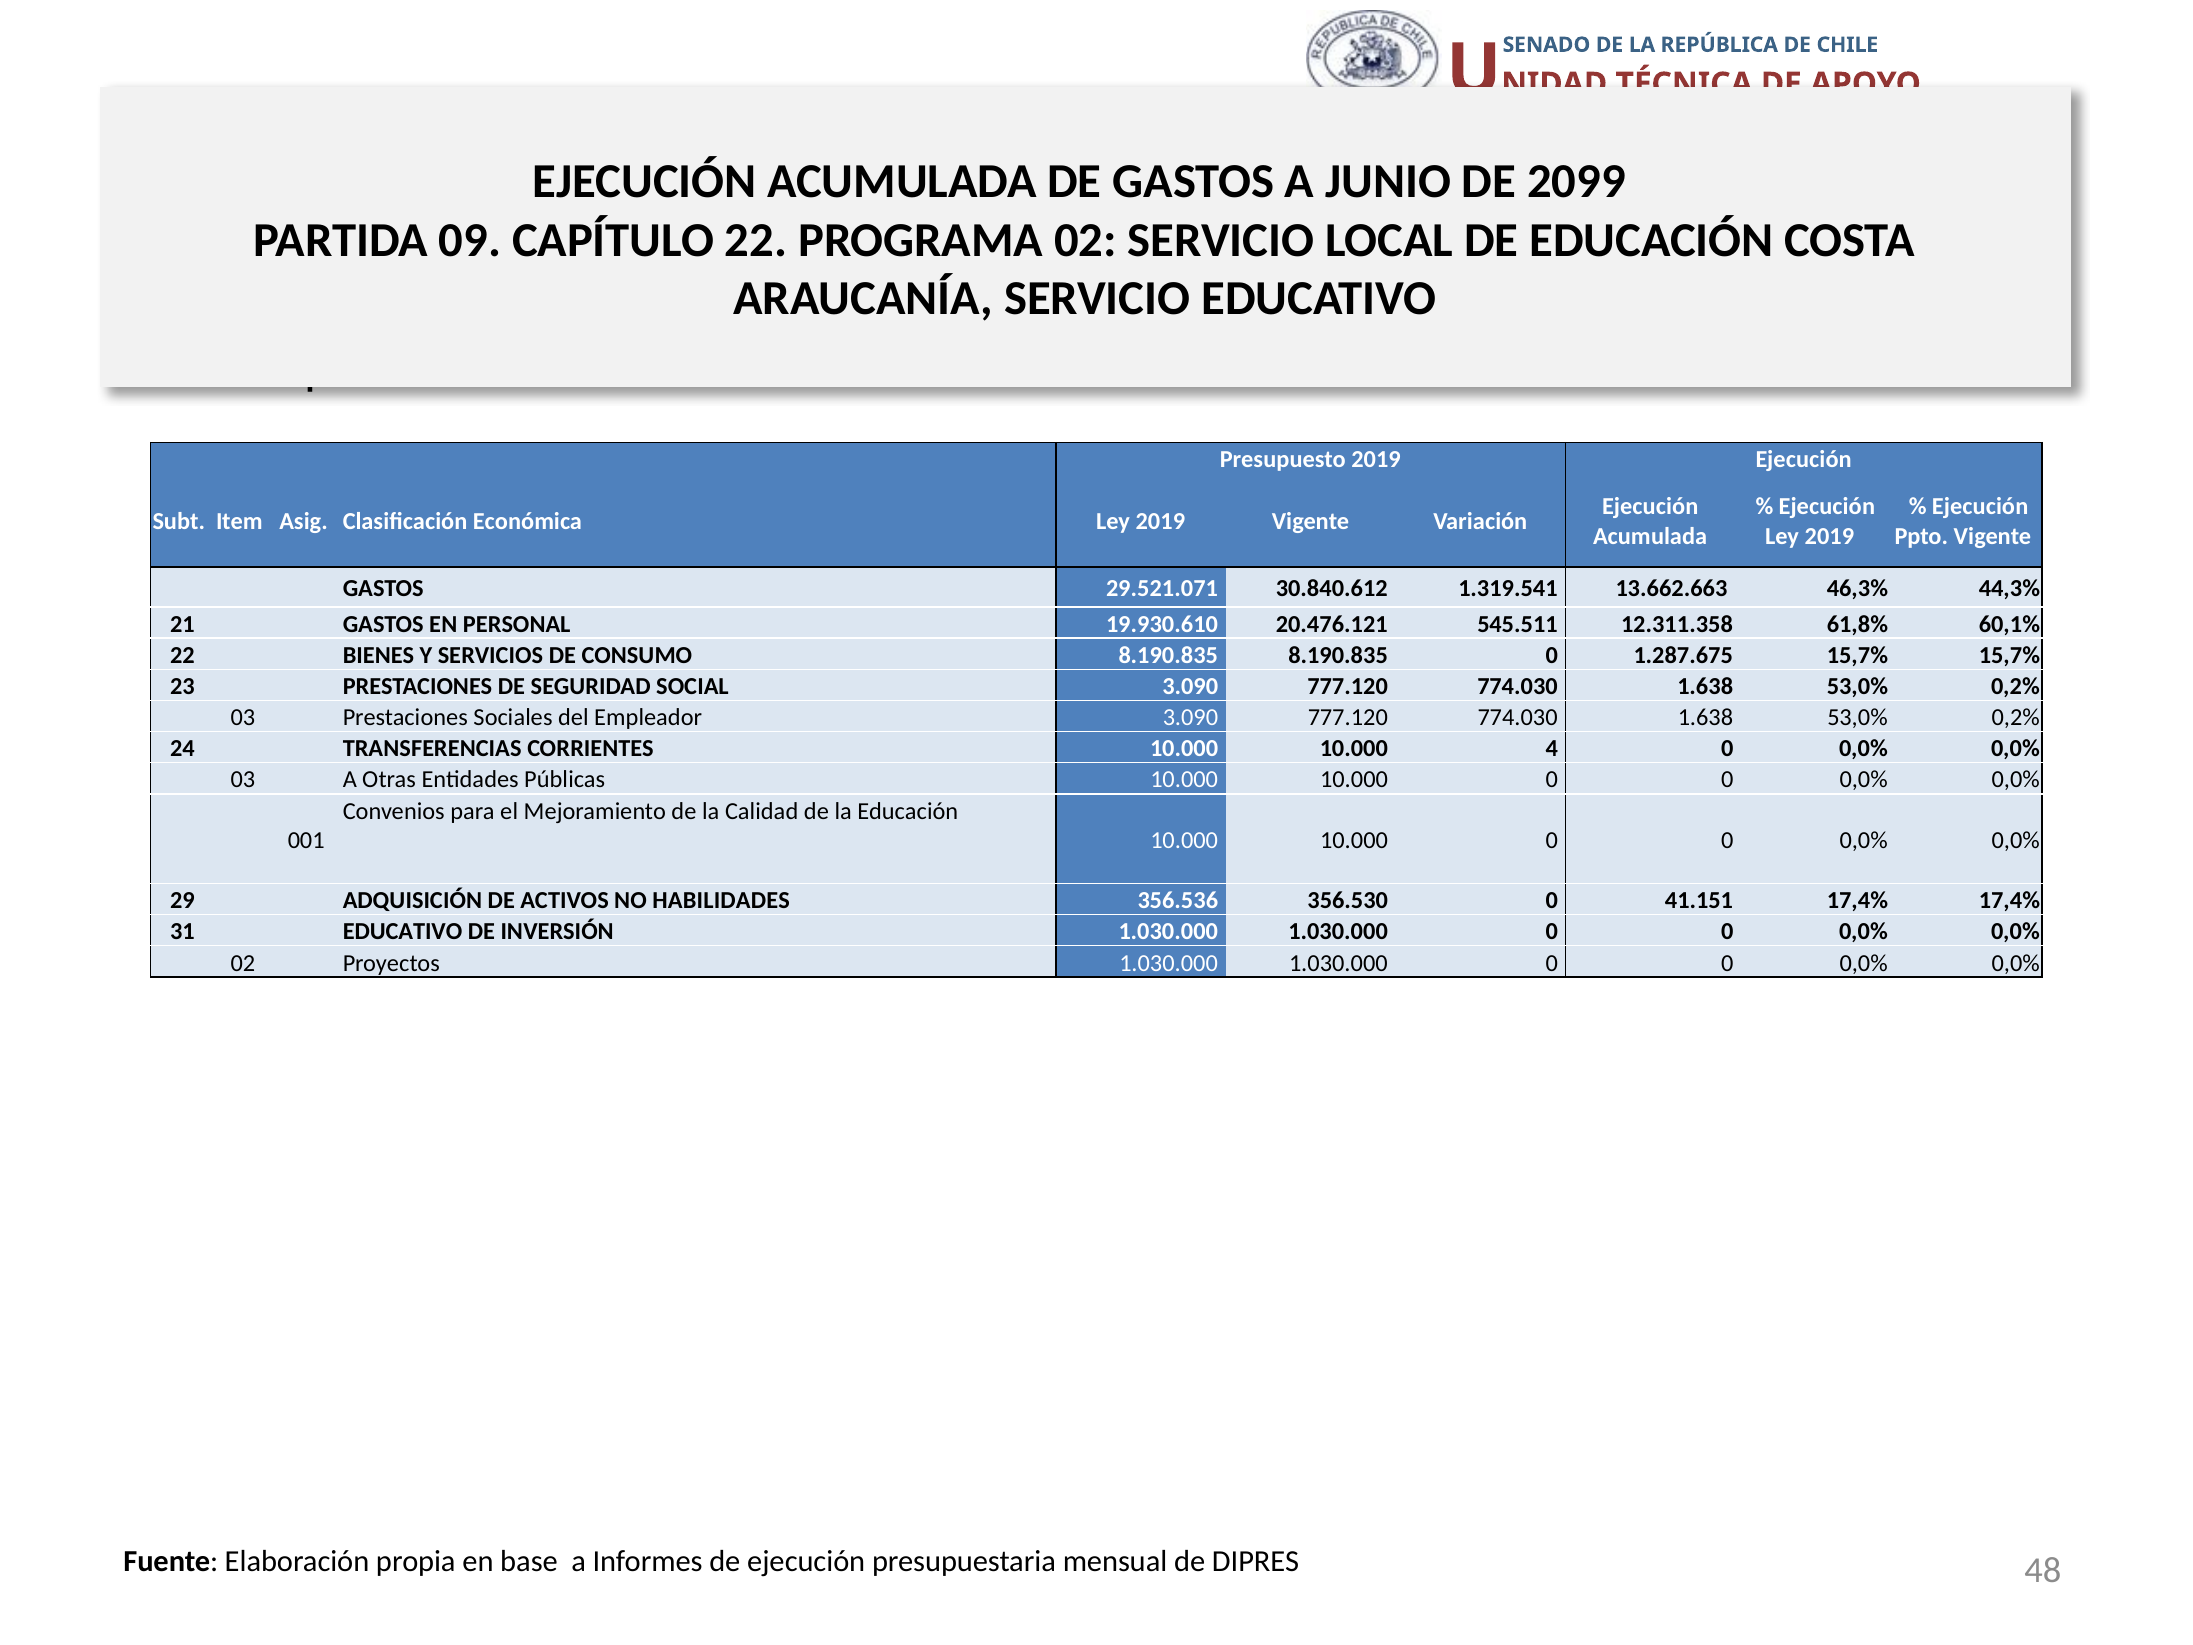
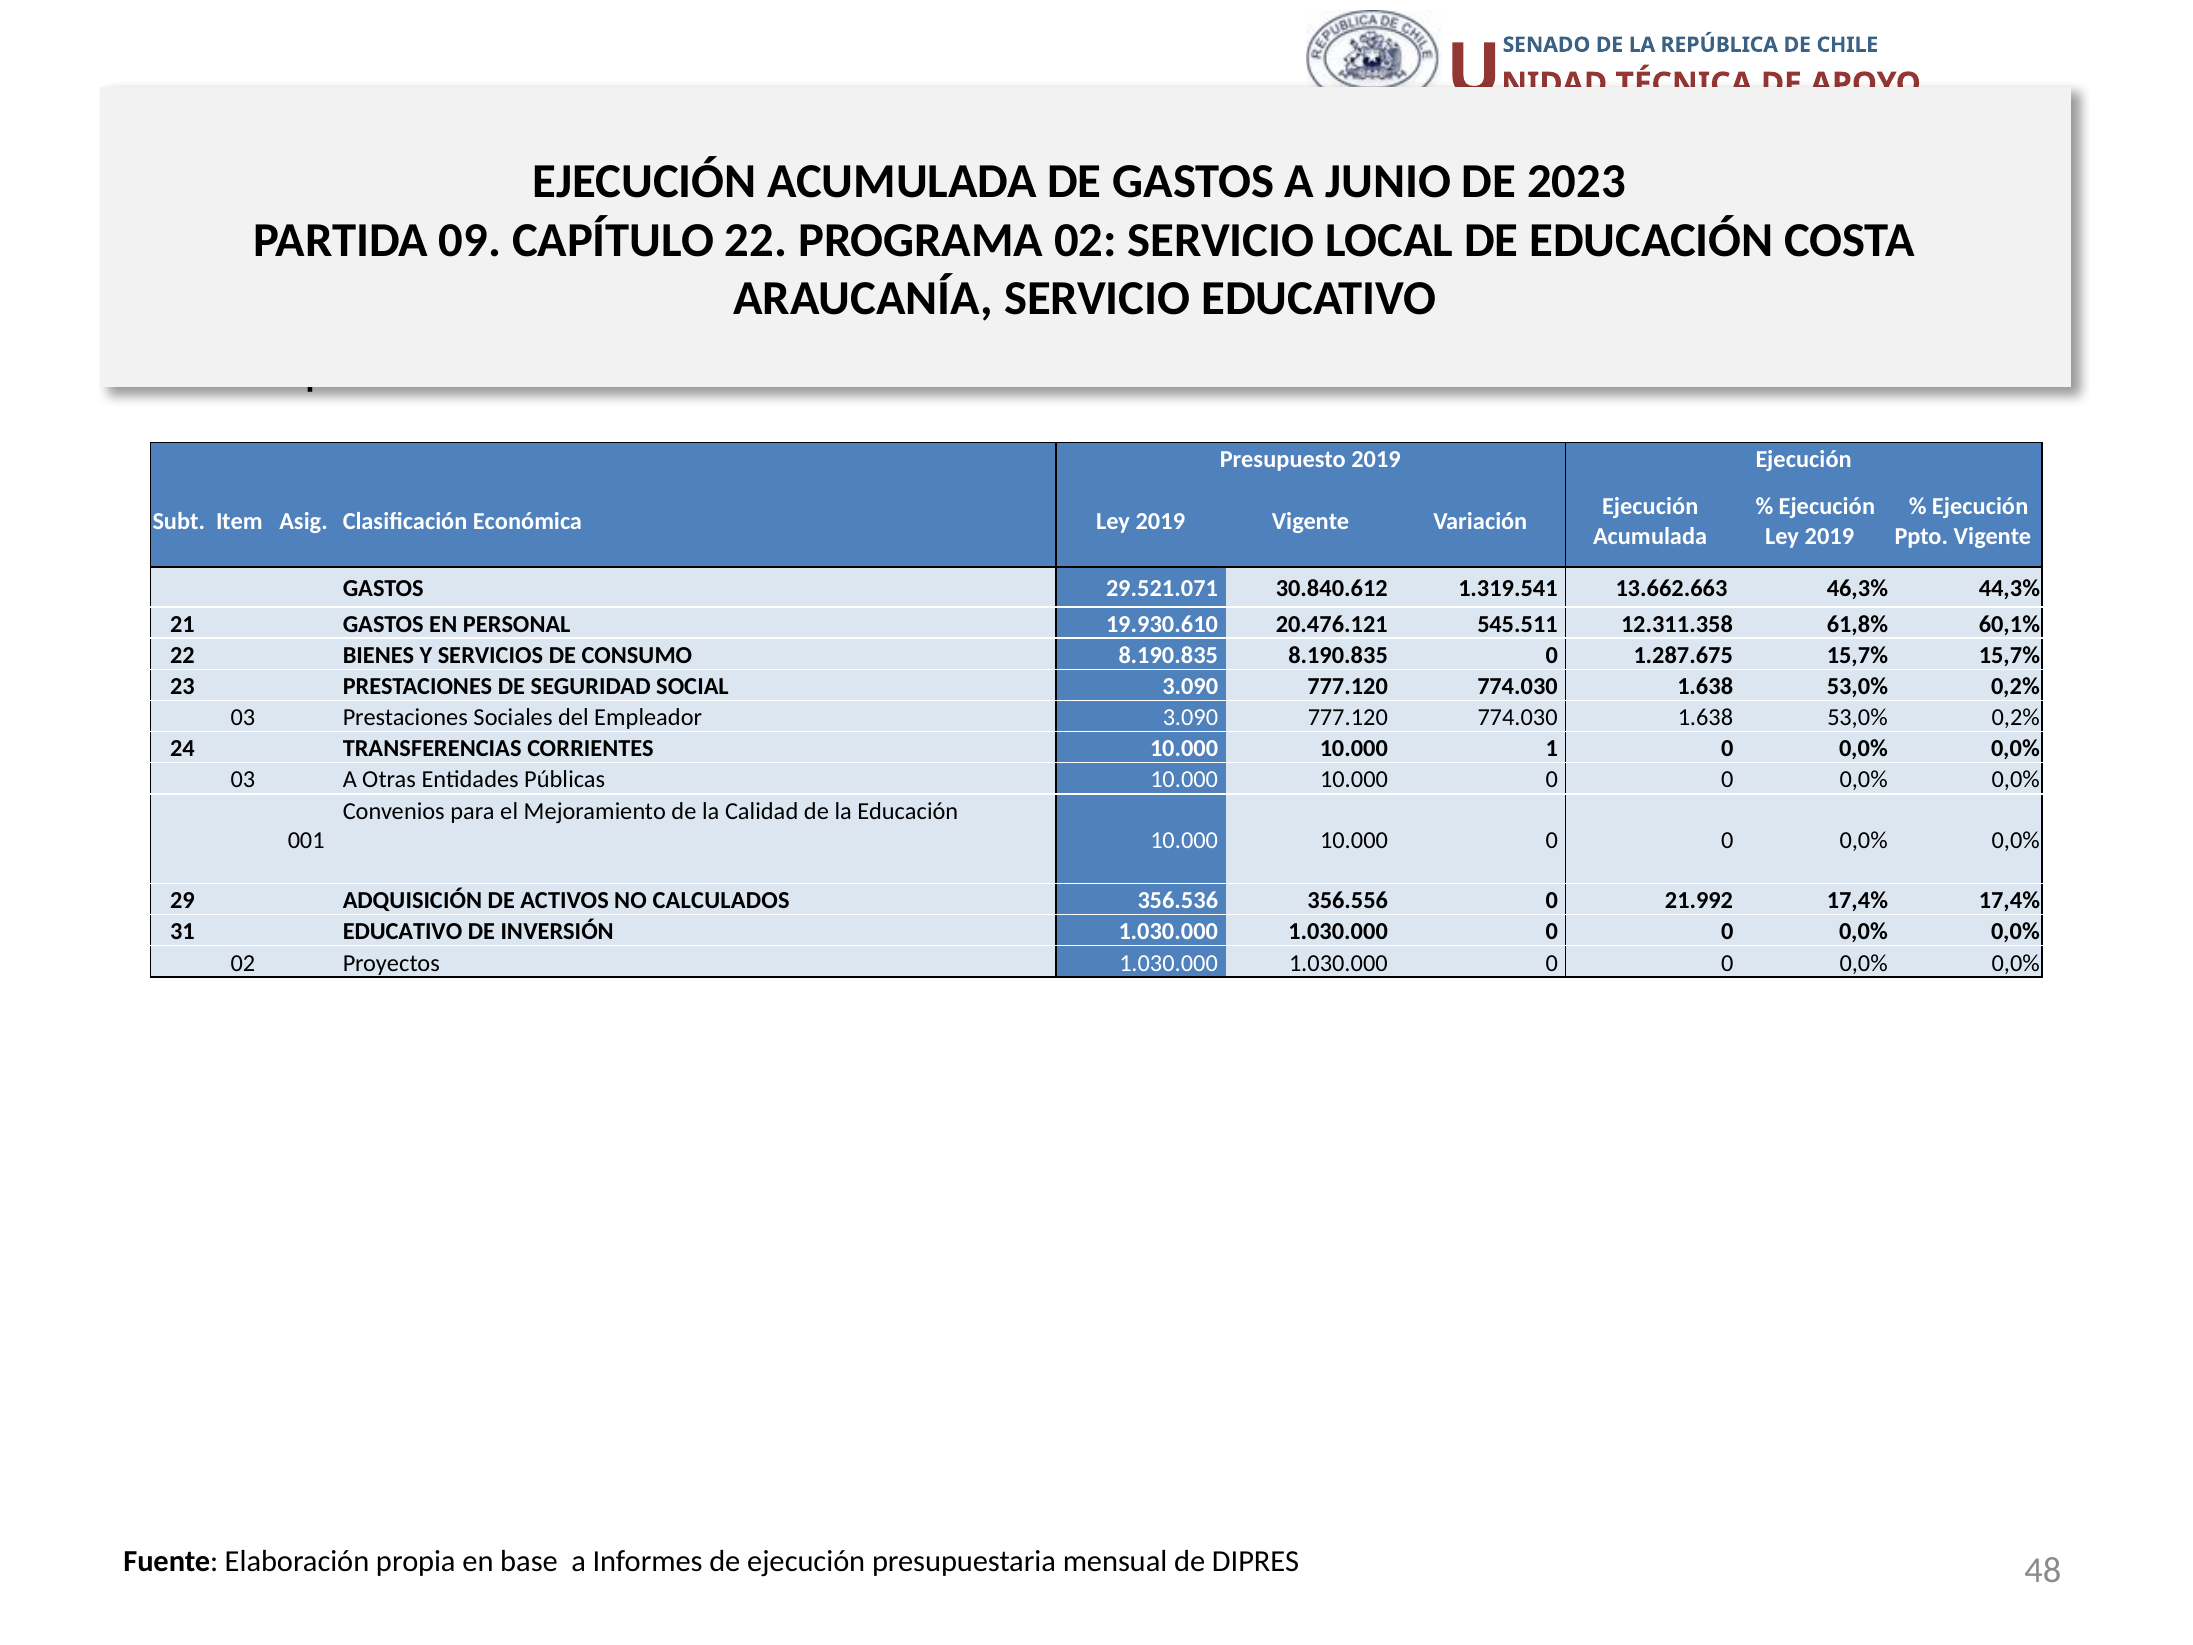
2099: 2099 -> 2023 (1577, 182)
4: 4 -> 1 (1552, 749)
HABILIDADES: HABILIDADES -> CALCULADOS (721, 901)
356.530: 356.530 -> 356.556 (1348, 901)
41.151: 41.151 -> 21.992 (1699, 901)
